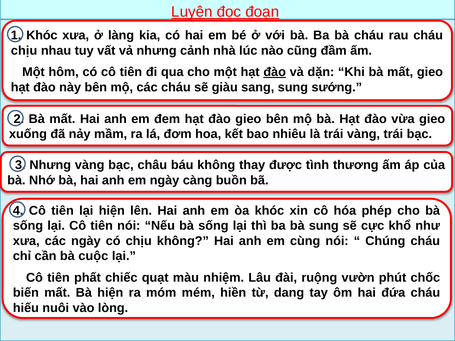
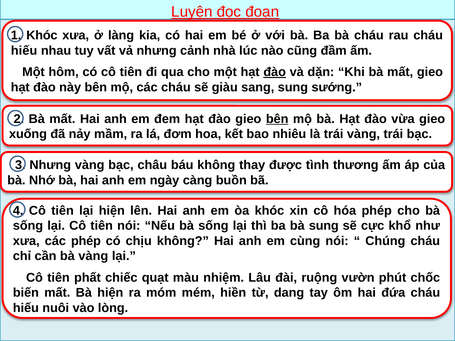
chịu: chịu -> hiếu (24, 51)
bên underline: none -> present (277, 119)
các ngày: ngày -> phép (86, 241)
bà cuộc: cuộc -> vàng (93, 256)
